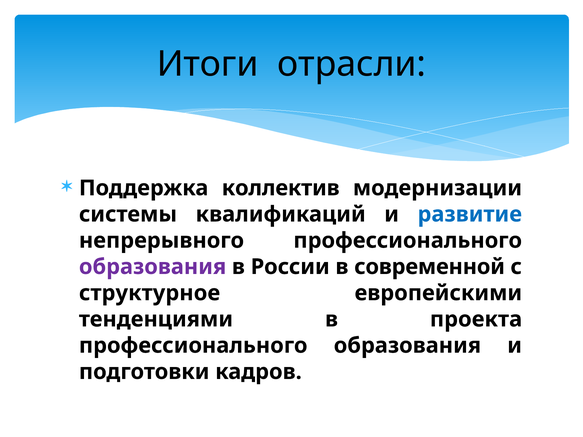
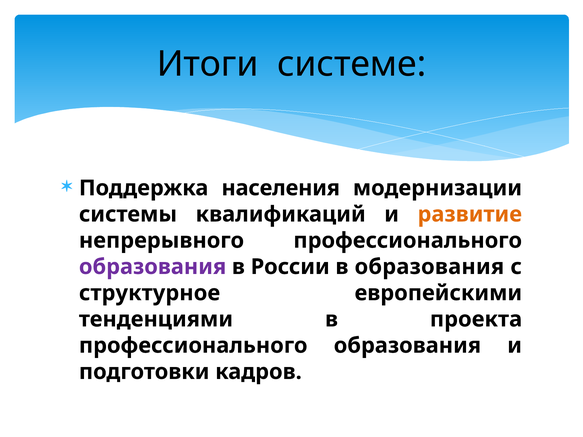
отрасли: отрасли -> системе (352, 64)
коллектив: коллектив -> населения (281, 188)
развитие colour: blue -> orange (470, 214)
в современной: современной -> образования (429, 267)
